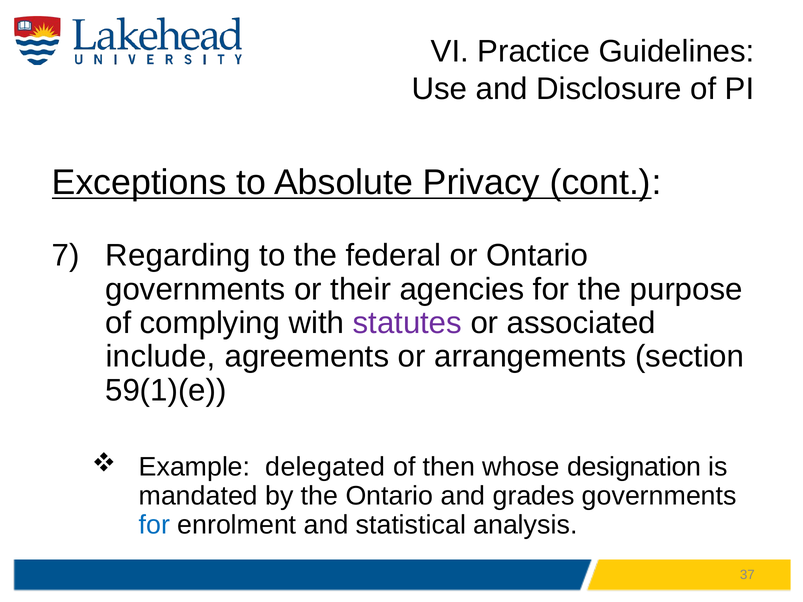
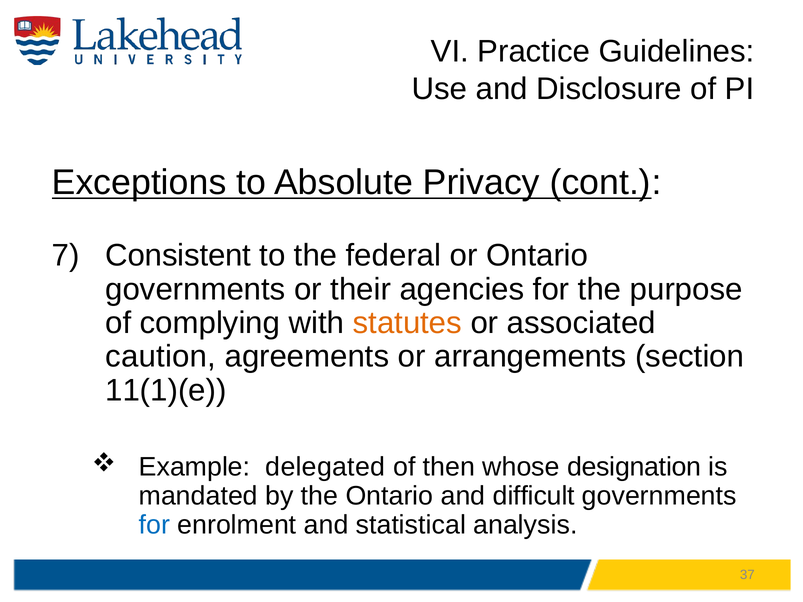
Regarding: Regarding -> Consistent (178, 256)
statutes colour: purple -> orange (407, 323)
include: include -> caution (161, 357)
59(1)(e: 59(1)(e -> 11(1)(e (166, 391)
grades: grades -> difficult (534, 496)
